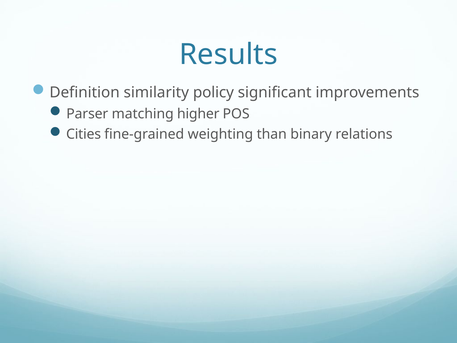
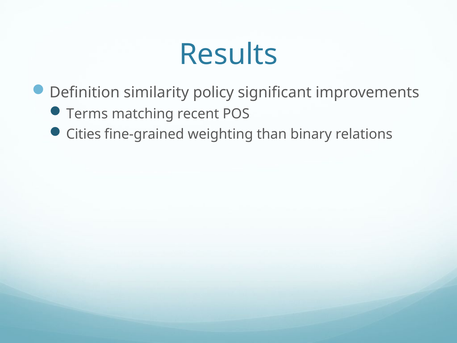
Parser: Parser -> Terms (87, 114)
higher: higher -> recent (198, 114)
